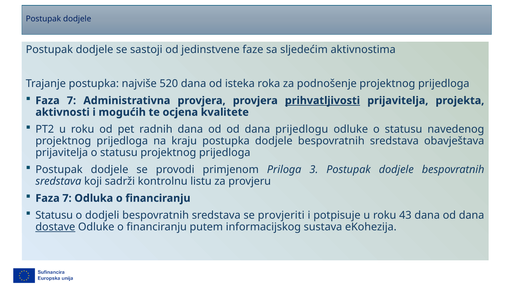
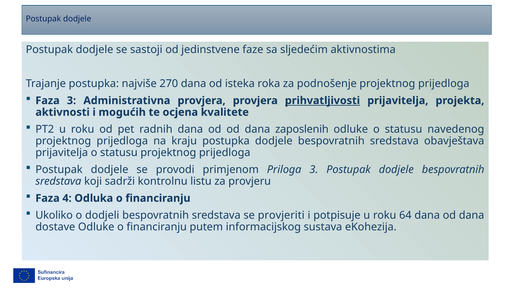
520: 520 -> 270 (169, 83)
7: 7 -> 3 (71, 101)
prijedlogu: prijedlogu -> zaposlenih (302, 129)
7: 7 -> 4 (67, 198)
Statusu: Statusu -> Ukoliko (54, 215)
43: 43 -> 64 (405, 215)
dostave underline: present -> none (55, 227)
